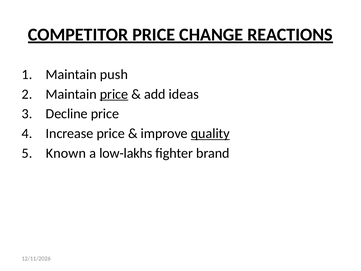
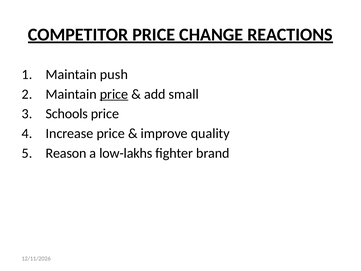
ideas: ideas -> small (184, 94)
Decline: Decline -> Schools (67, 114)
quality underline: present -> none (210, 133)
Known: Known -> Reason (66, 153)
